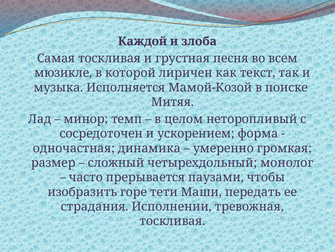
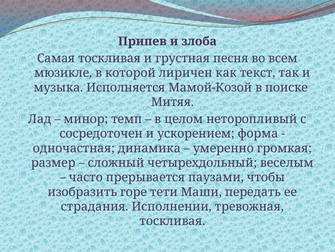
Каждой: Каждой -> Припев (142, 41)
монолог: монолог -> веселым (287, 162)
